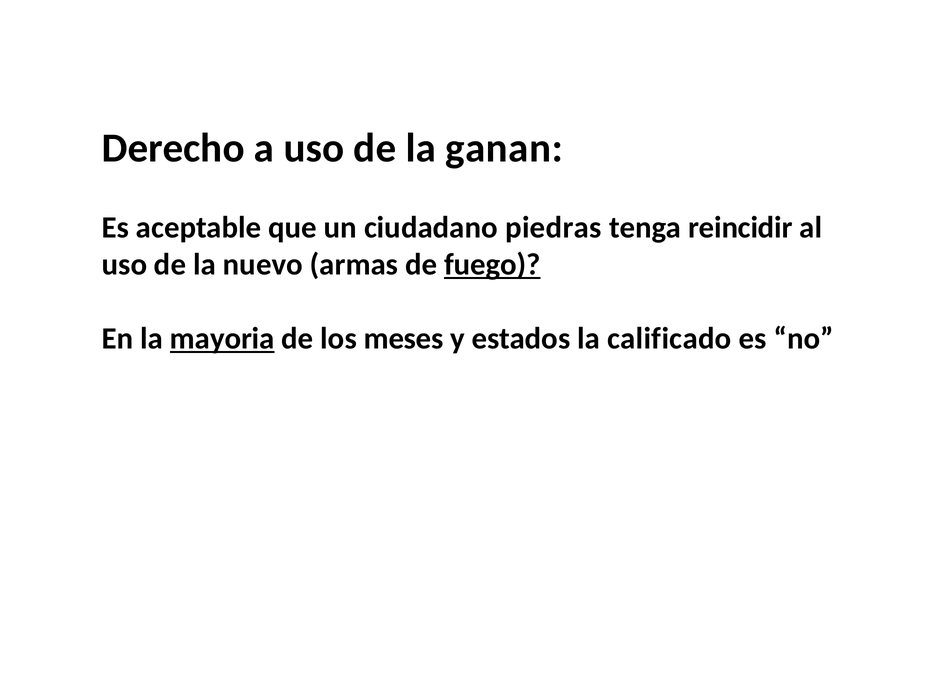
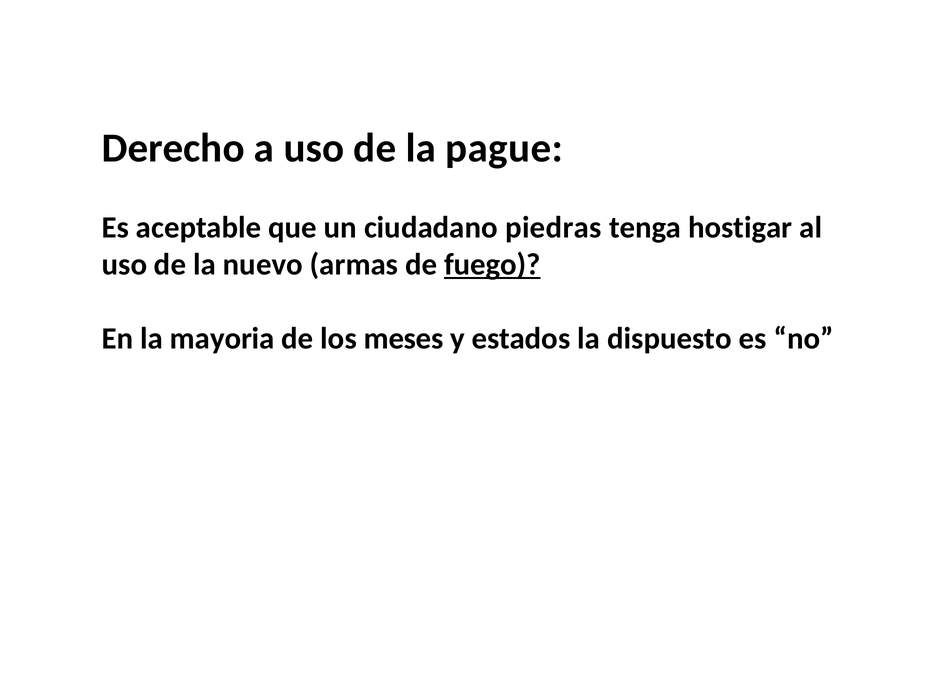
ganan: ganan -> pague (504, 148)
reincidir: reincidir -> hostigar (740, 227)
mayoria underline: present -> none (222, 339)
calificado: calificado -> dispuesto (669, 339)
